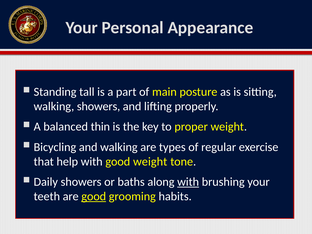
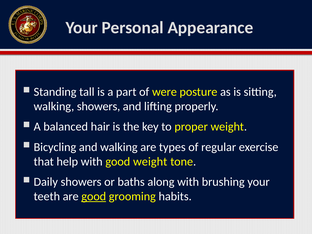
main: main -> were (164, 92)
thin: thin -> hair (100, 127)
with underline: present -> none (188, 182)
